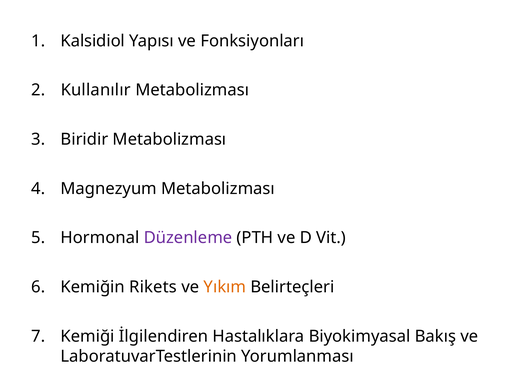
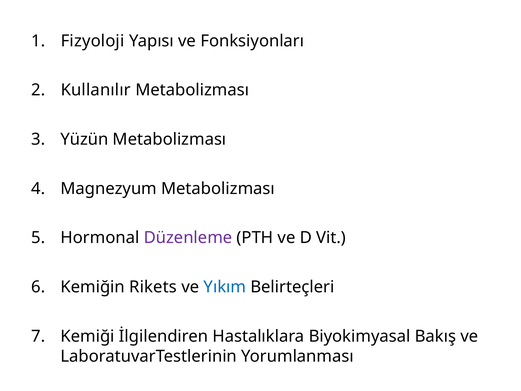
Kalsidiol: Kalsidiol -> Fizyoloji (93, 41)
Biridir: Biridir -> Yüzün (84, 139)
Yıkım colour: orange -> blue (225, 287)
